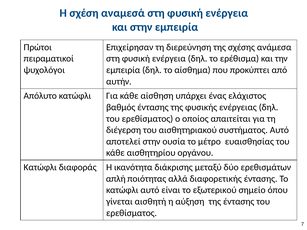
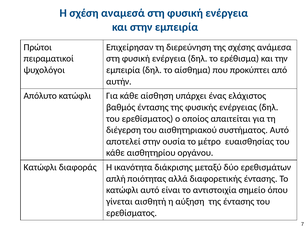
εξωτερικού: εξωτερικού -> αντιστοιχία (215, 190)
